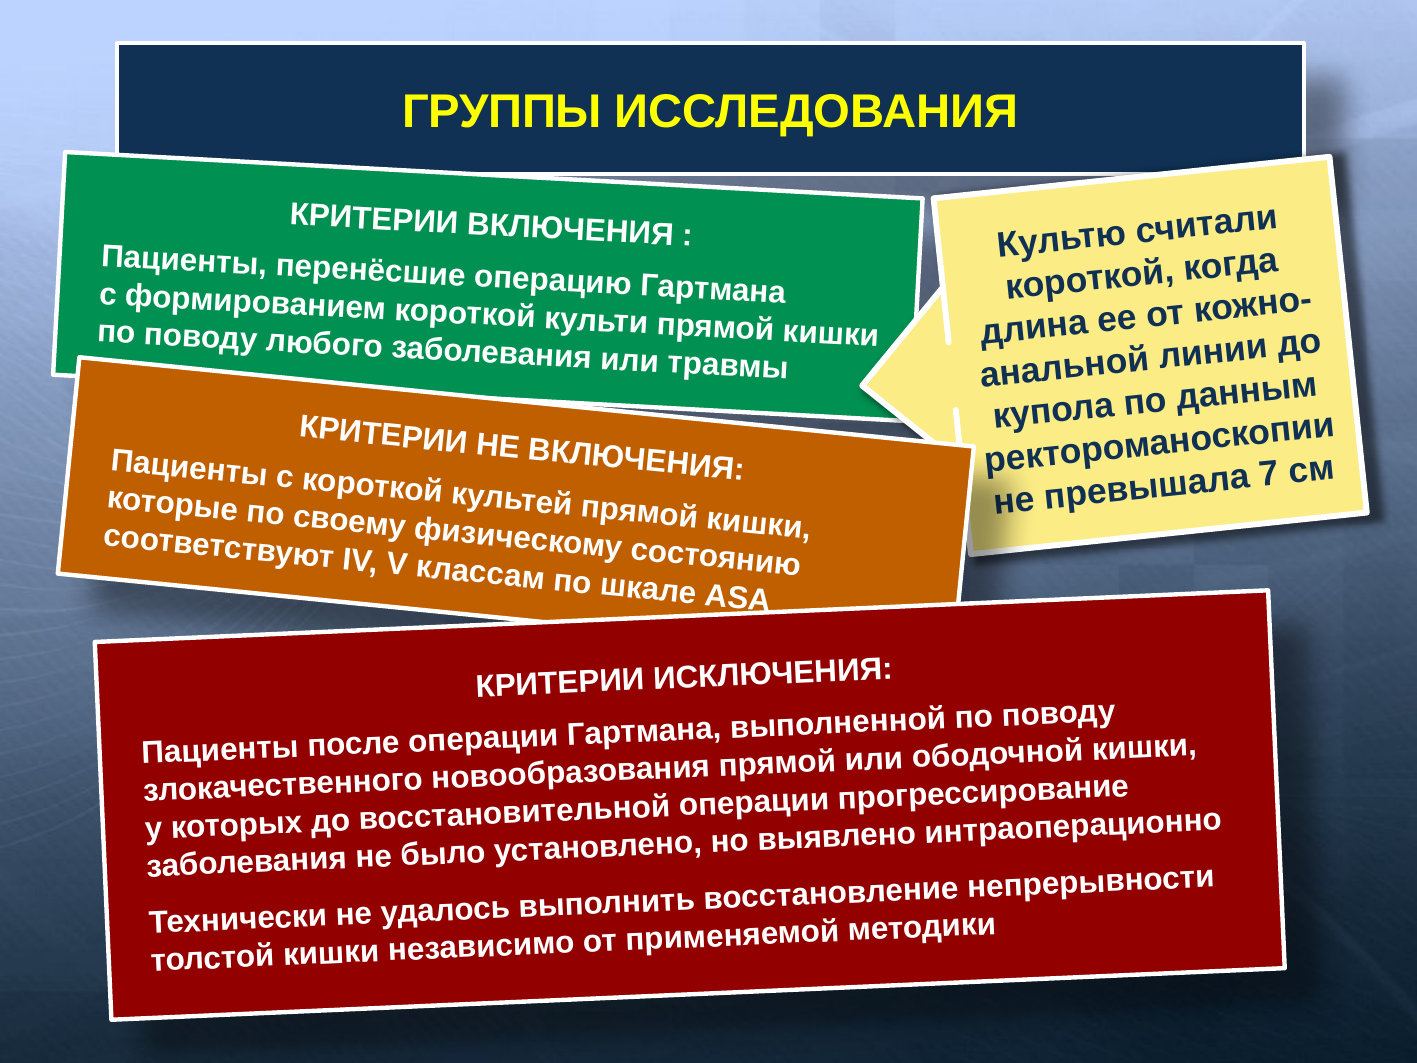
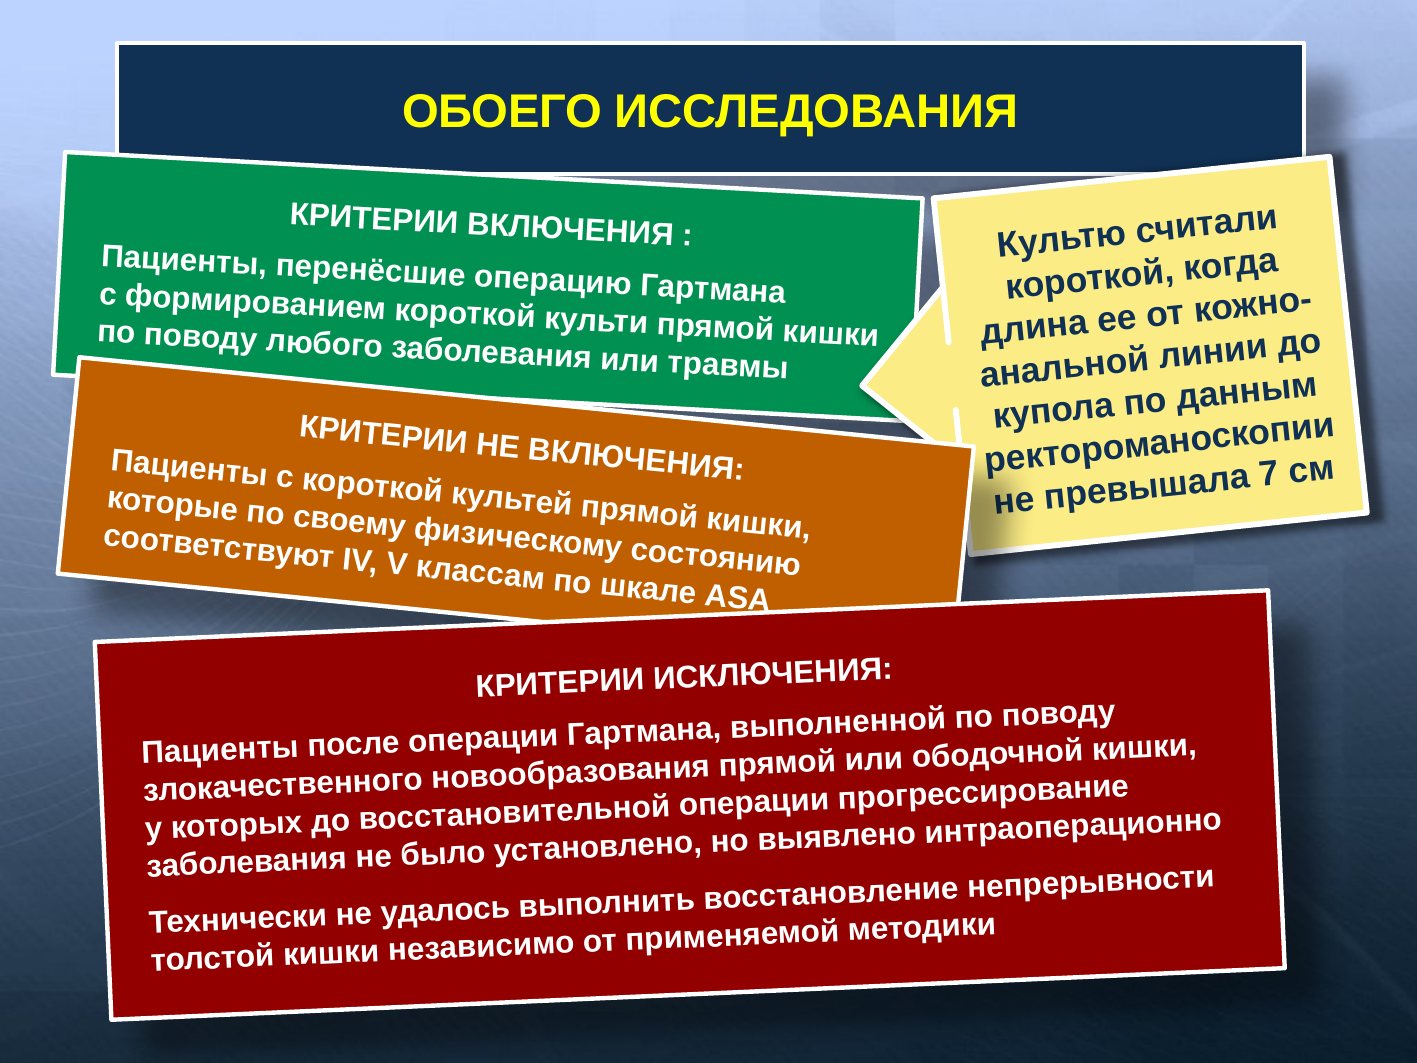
ГРУППЫ: ГРУППЫ -> ОБОЕГО (502, 112)
